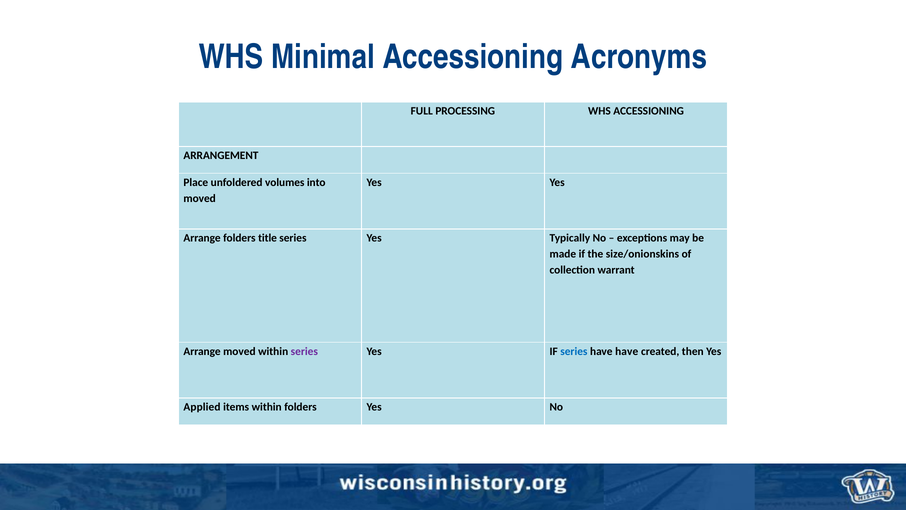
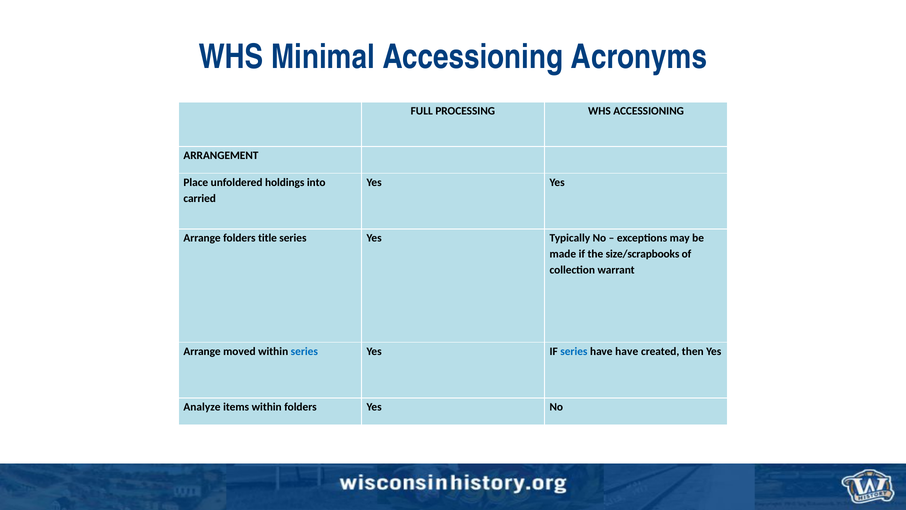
volumes: volumes -> holdings (285, 182)
moved: moved -> carried (200, 198)
size/onionskins: size/onionskins -> size/scrapbooks (643, 254)
series colour: purple -> blue (304, 351)
Applied: Applied -> Analyze (202, 407)
